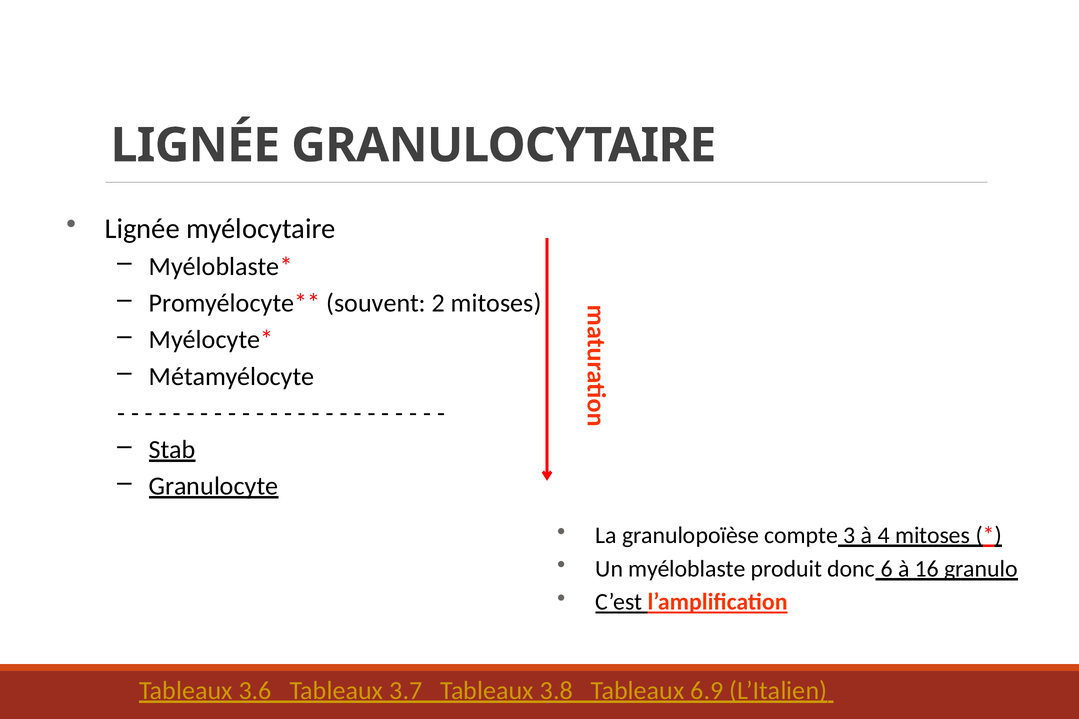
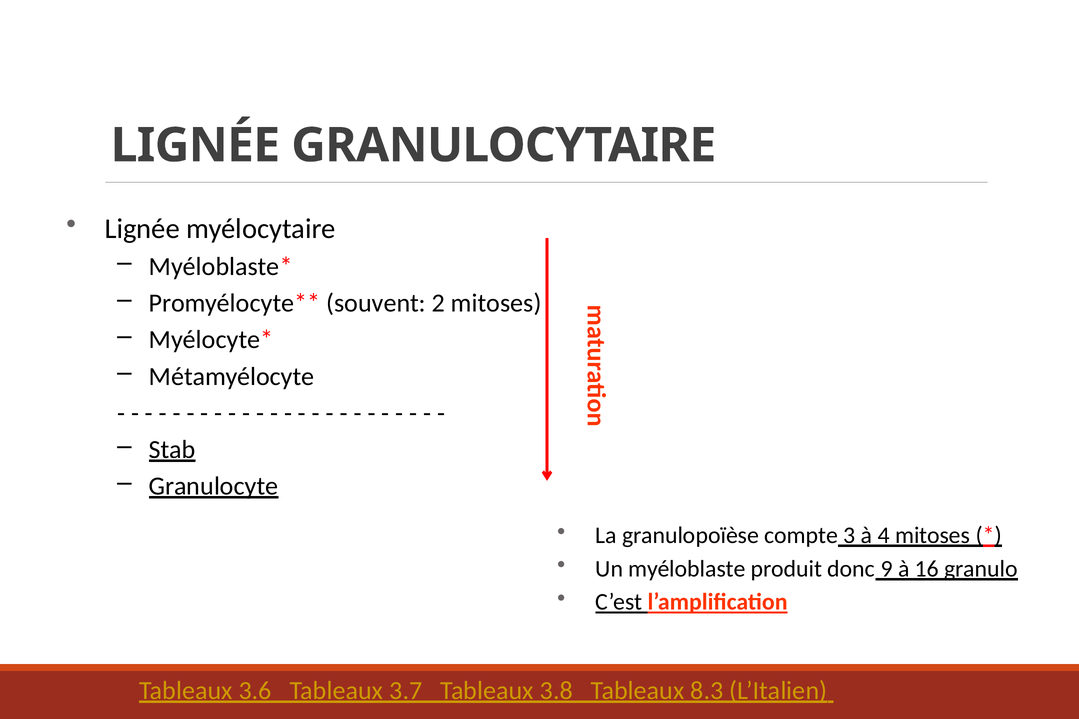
6: 6 -> 9 (887, 569)
6.9: 6.9 -> 8.3 (707, 691)
